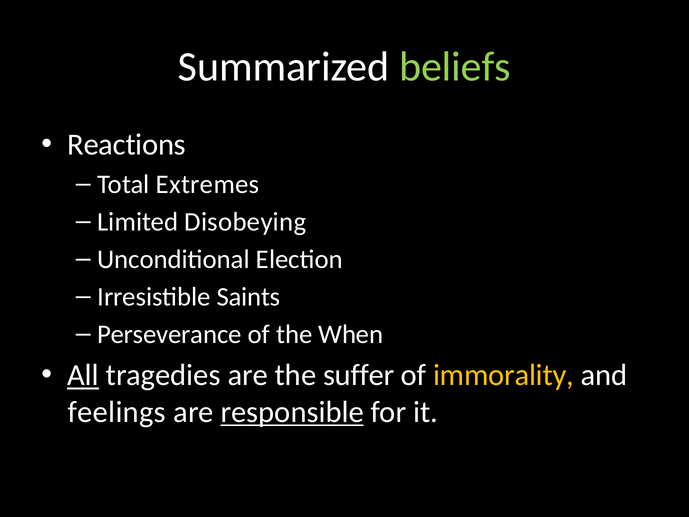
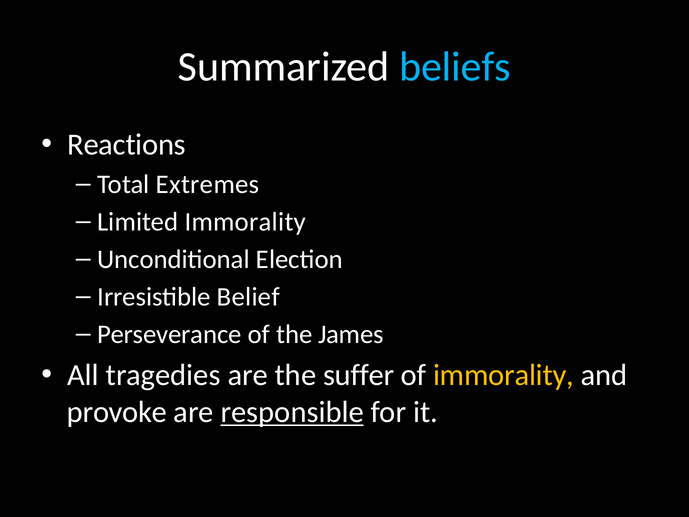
beliefs colour: light green -> light blue (455, 67)
Limited Disobeying: Disobeying -> Immorality (245, 222)
Saints: Saints -> Belief (248, 297)
When: When -> James (351, 334)
All underline: present -> none (83, 375)
feelings: feelings -> provoke (117, 412)
